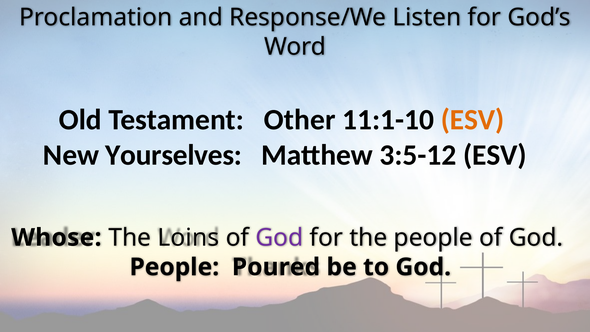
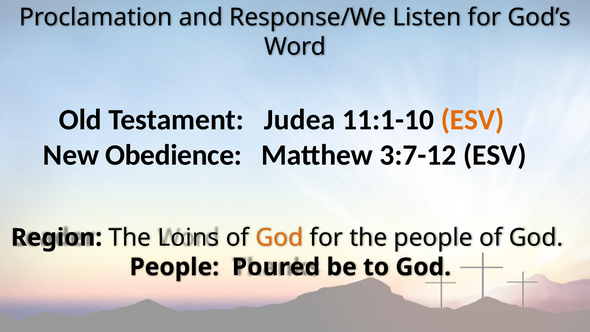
Other: Other -> Judea (300, 120)
Yourselves: Yourselves -> Obedience (174, 155)
3:5-12: 3:5-12 -> 3:7-12 (418, 155)
Whose: Whose -> Region (57, 238)
God colour: purple -> orange (279, 238)
